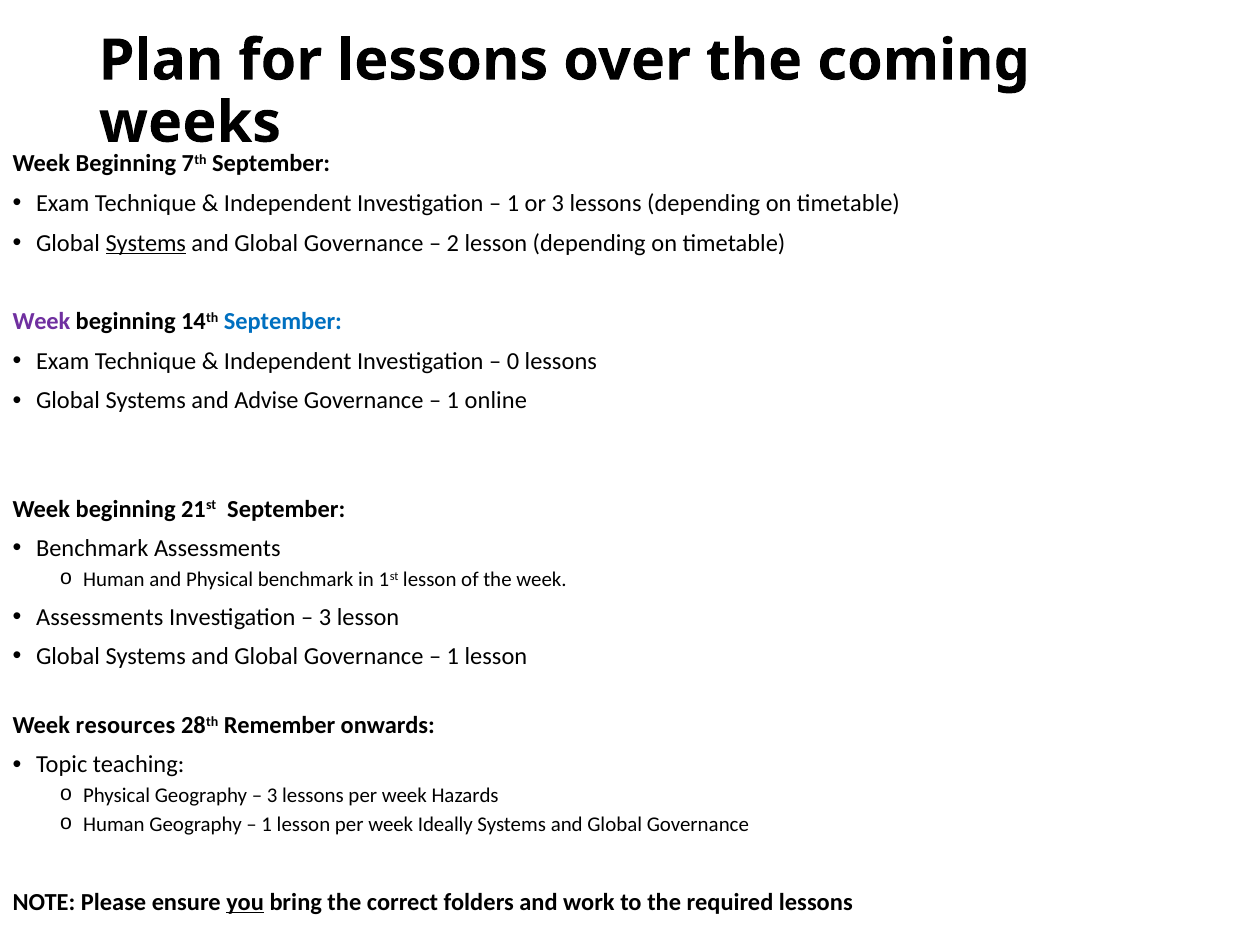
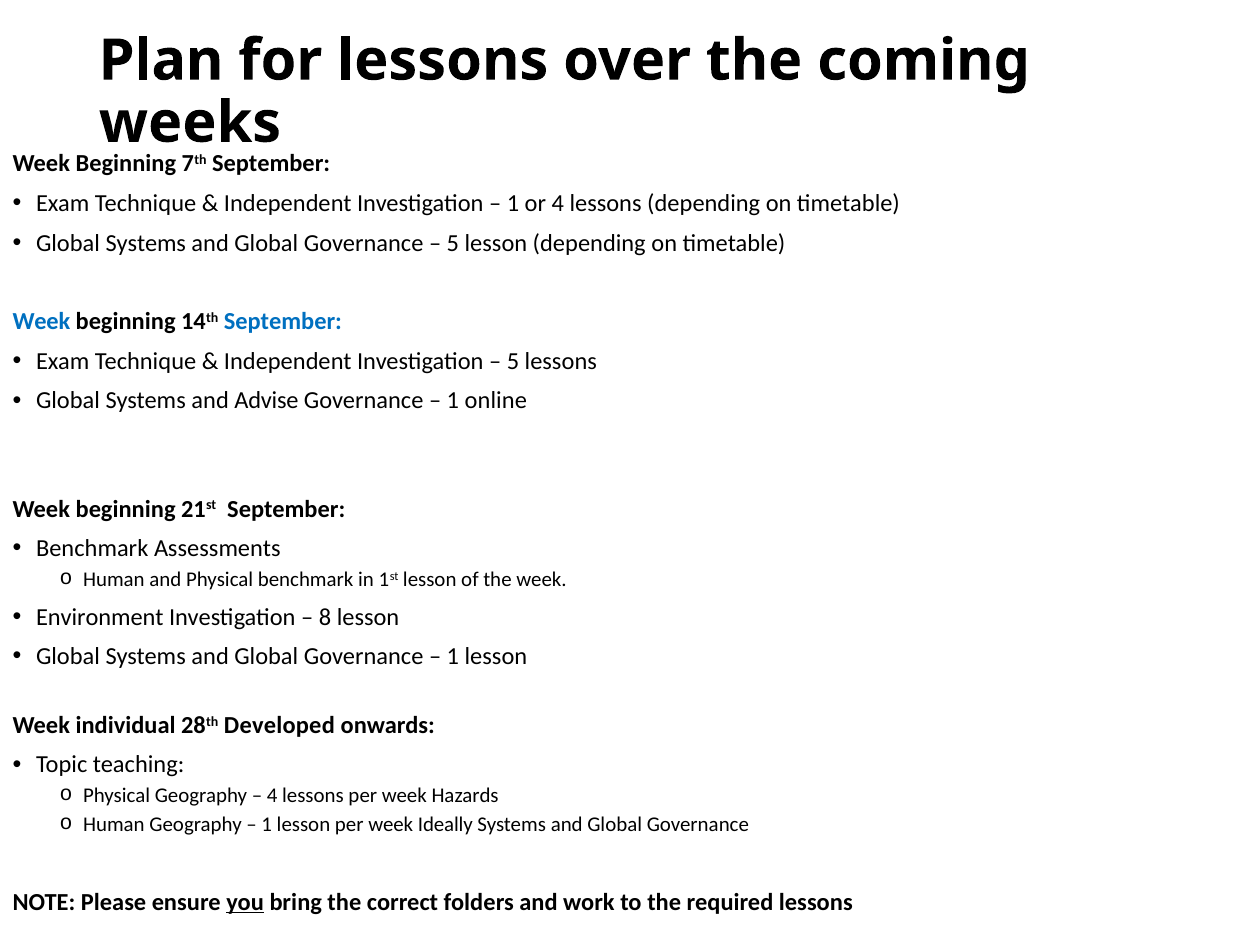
or 3: 3 -> 4 (558, 203)
Systems underline: present -> none (146, 243)
2: 2 -> 5 (453, 243)
Week colour: purple -> blue (41, 322)
0: 0 -> 5 (513, 361)
Assessments: Assessments -> Environment (100, 617)
3: 3 -> 8 (325, 617)
resources: resources -> individual (126, 725)
Remember: Remember -> Developed (279, 725)
3: 3 -> 4 (272, 795)
